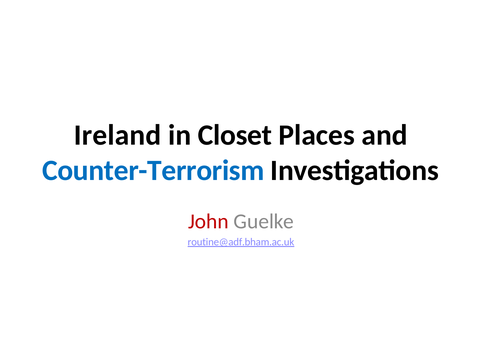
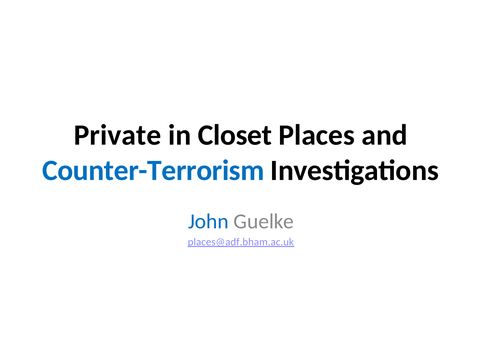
Ireland: Ireland -> Private (118, 135)
John colour: red -> blue (208, 222)
routine@adf.bham.ac.uk: routine@adf.bham.ac.uk -> places@adf.bham.ac.uk (241, 242)
